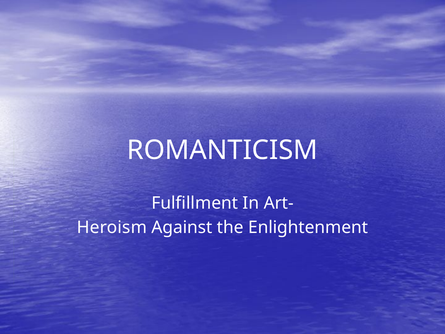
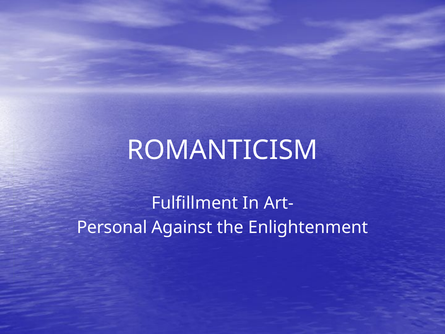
Heroism: Heroism -> Personal (112, 227)
